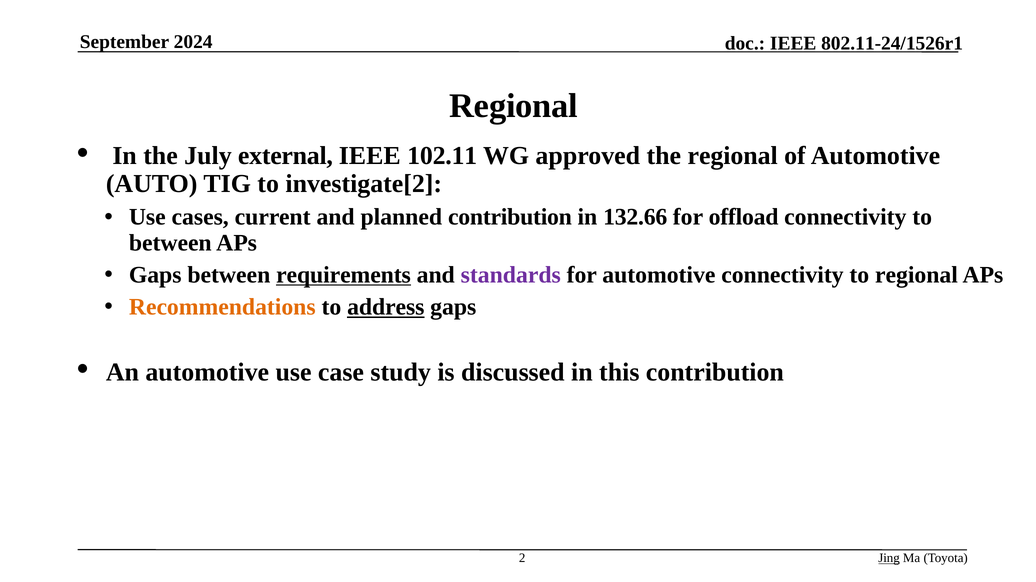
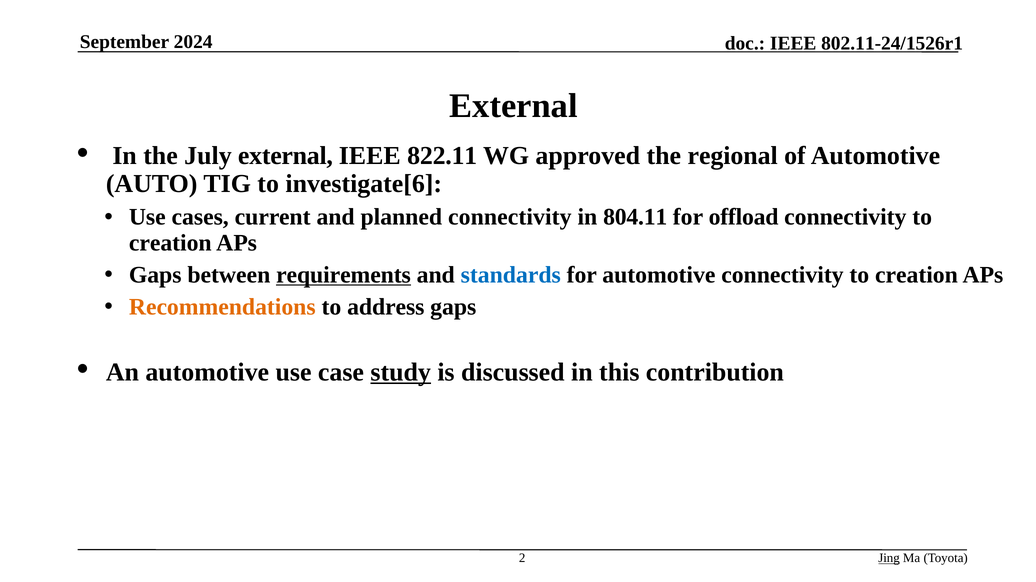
Regional: Regional -> External (513, 106)
102.11: 102.11 -> 822.11 (442, 156)
investigate[2: investigate[2 -> investigate[6 (364, 184)
planned contribution: contribution -> connectivity (510, 217)
132.66: 132.66 -> 804.11 (635, 217)
between: between -> creation (170, 243)
standards colour: purple -> blue (511, 275)
automotive connectivity to regional: regional -> creation (916, 275)
address underline: present -> none (386, 307)
study underline: none -> present (401, 373)
